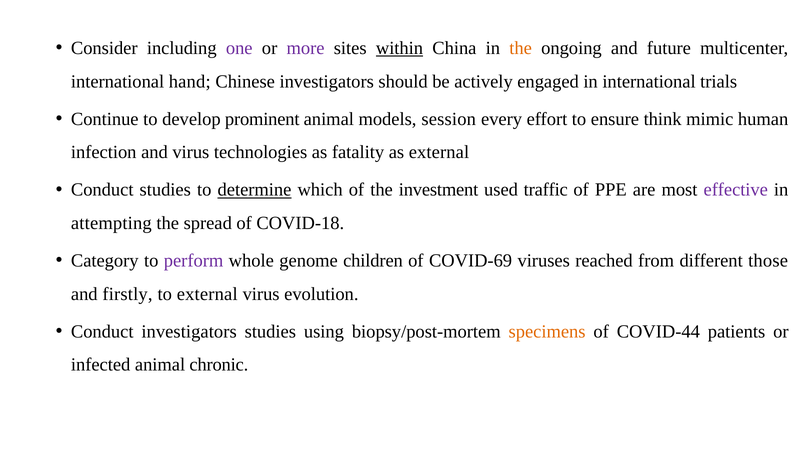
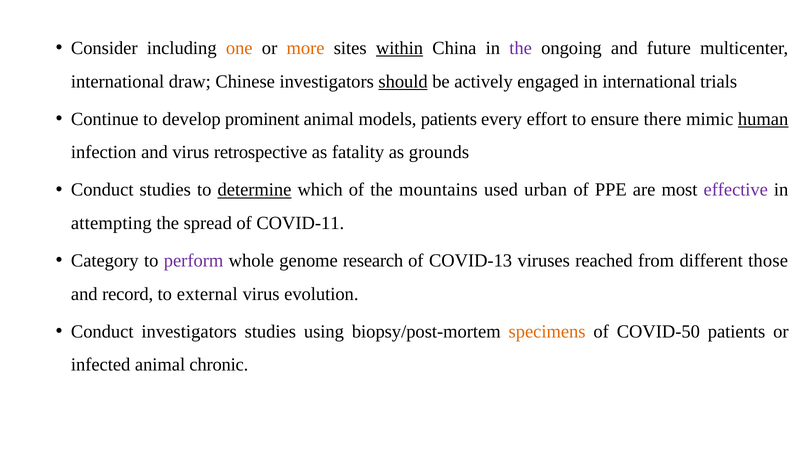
one colour: purple -> orange (239, 48)
more colour: purple -> orange (306, 48)
the colour: orange -> purple (521, 48)
hand: hand -> draw (190, 81)
should underline: none -> present (403, 81)
models session: session -> patients (449, 119)
think: think -> there (663, 119)
human underline: none -> present (763, 119)
technologies: technologies -> retrospective (261, 152)
as external: external -> grounds (439, 152)
investment: investment -> mountains (438, 190)
traffic: traffic -> urban (546, 190)
COVID-18: COVID-18 -> COVID-11 (300, 223)
children: children -> research (373, 260)
COVID-69: COVID-69 -> COVID-13 (471, 260)
firstly: firstly -> record (128, 294)
COVID-44: COVID-44 -> COVID-50 (658, 331)
